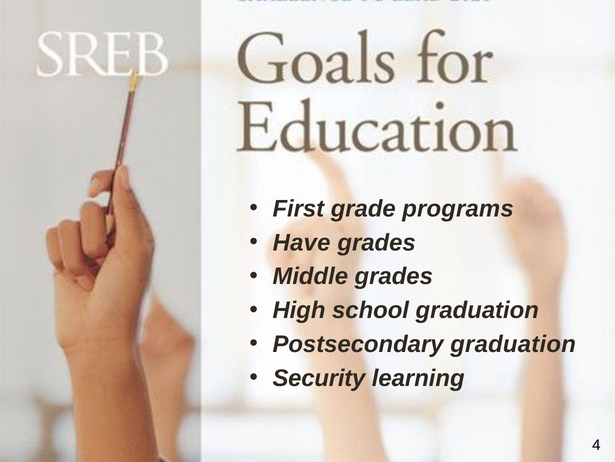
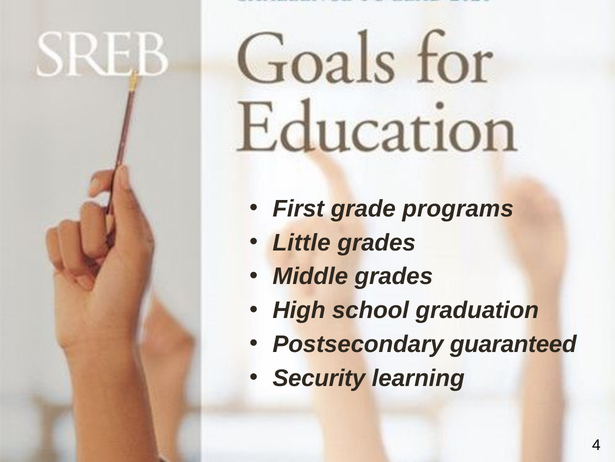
Have: Have -> Little (302, 242)
Postsecondary graduation: graduation -> guaranteed (513, 344)
